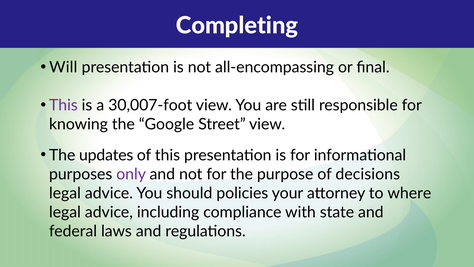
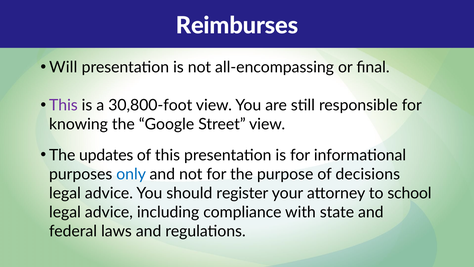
Completing: Completing -> Reimburses (237, 26)
30,007-foot: 30,007-foot -> 30,800-foot (150, 105)
only colour: purple -> blue (131, 174)
policies: policies -> register (242, 193)
where: where -> school (409, 193)
